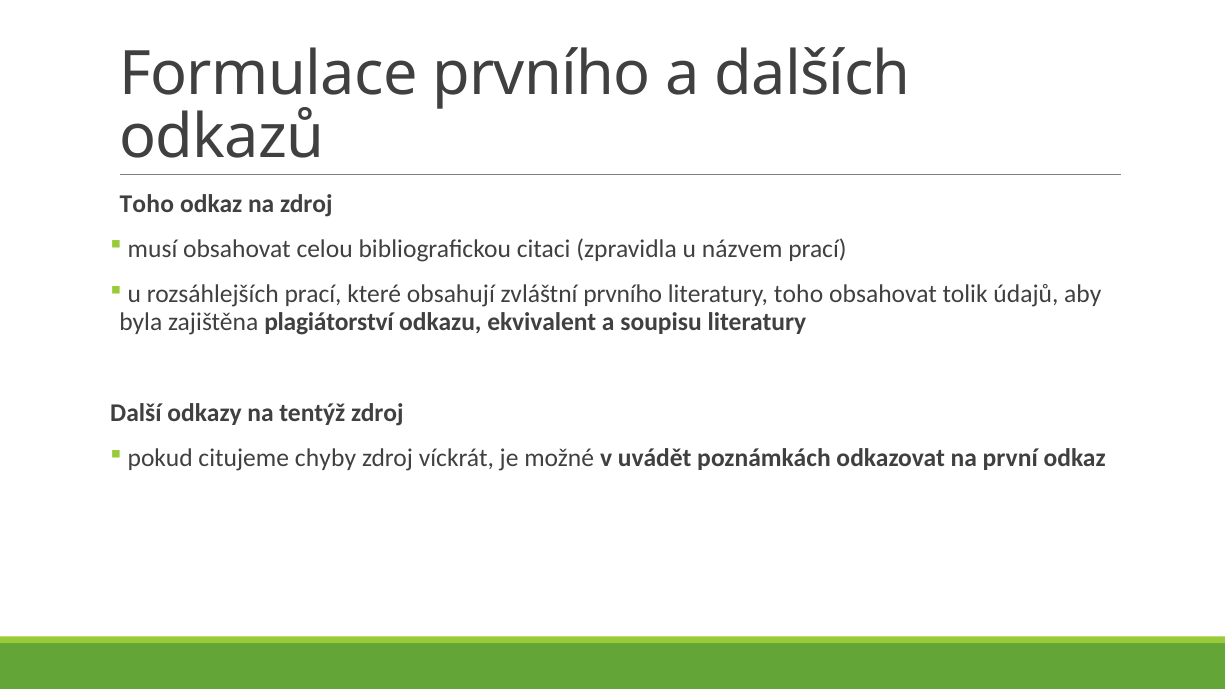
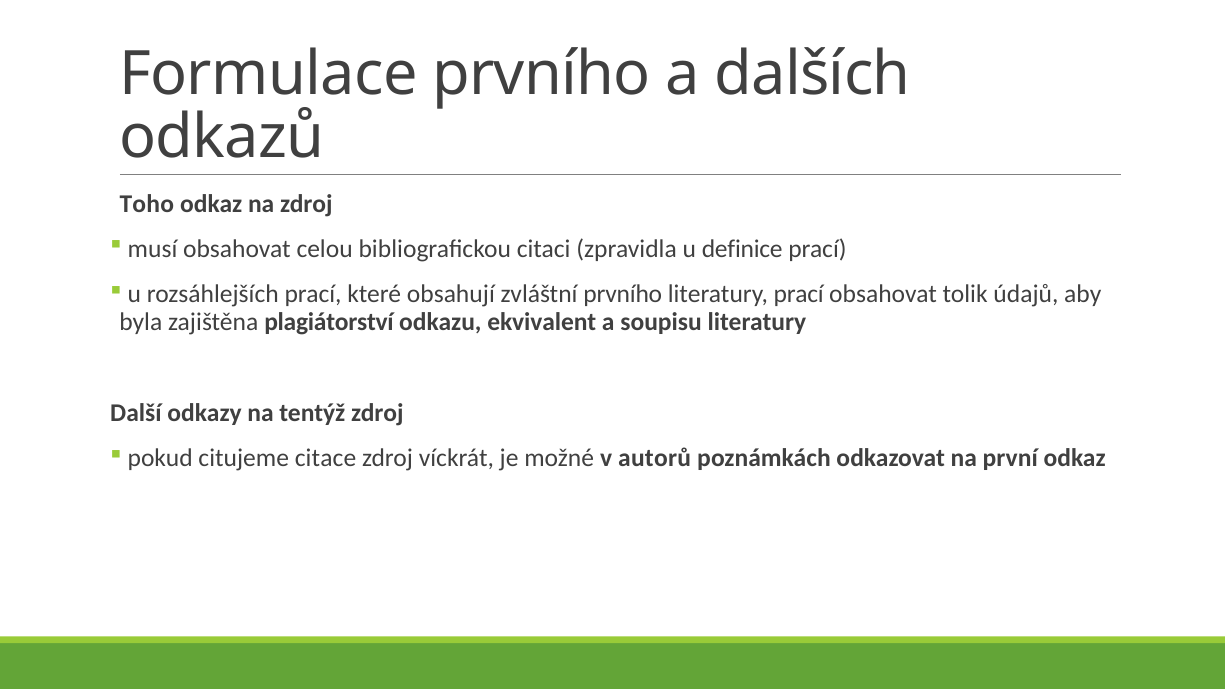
názvem: názvem -> definice (742, 249)
literatury toho: toho -> prací (799, 295)
chyby: chyby -> citace (326, 458)
uvádět: uvádět -> autorů (655, 458)
